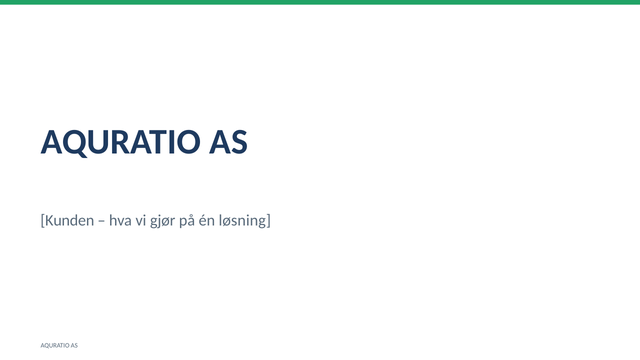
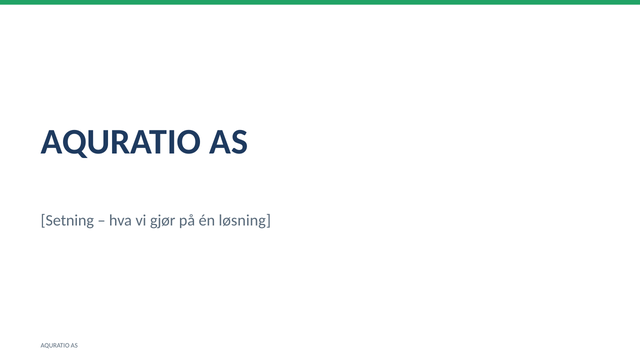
Kunden: Kunden -> Setning (67, 220)
